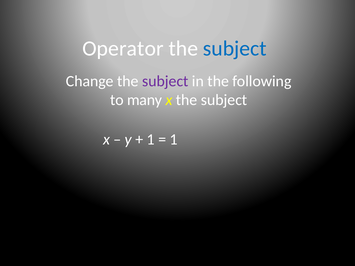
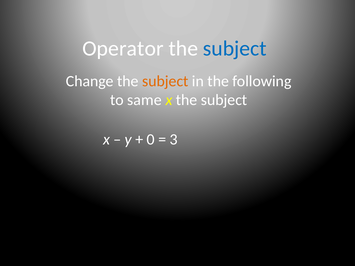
subject colour: purple -> orange (165, 81)
many: many -> same (144, 100)
1: 1 -> 0 (151, 140)
1: 1 -> 3 (174, 140)
